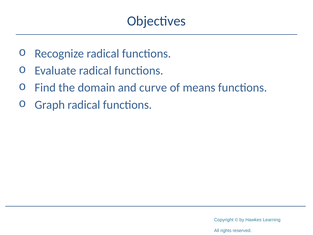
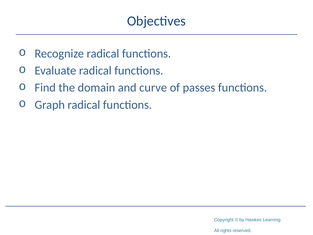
means: means -> passes (199, 88)
